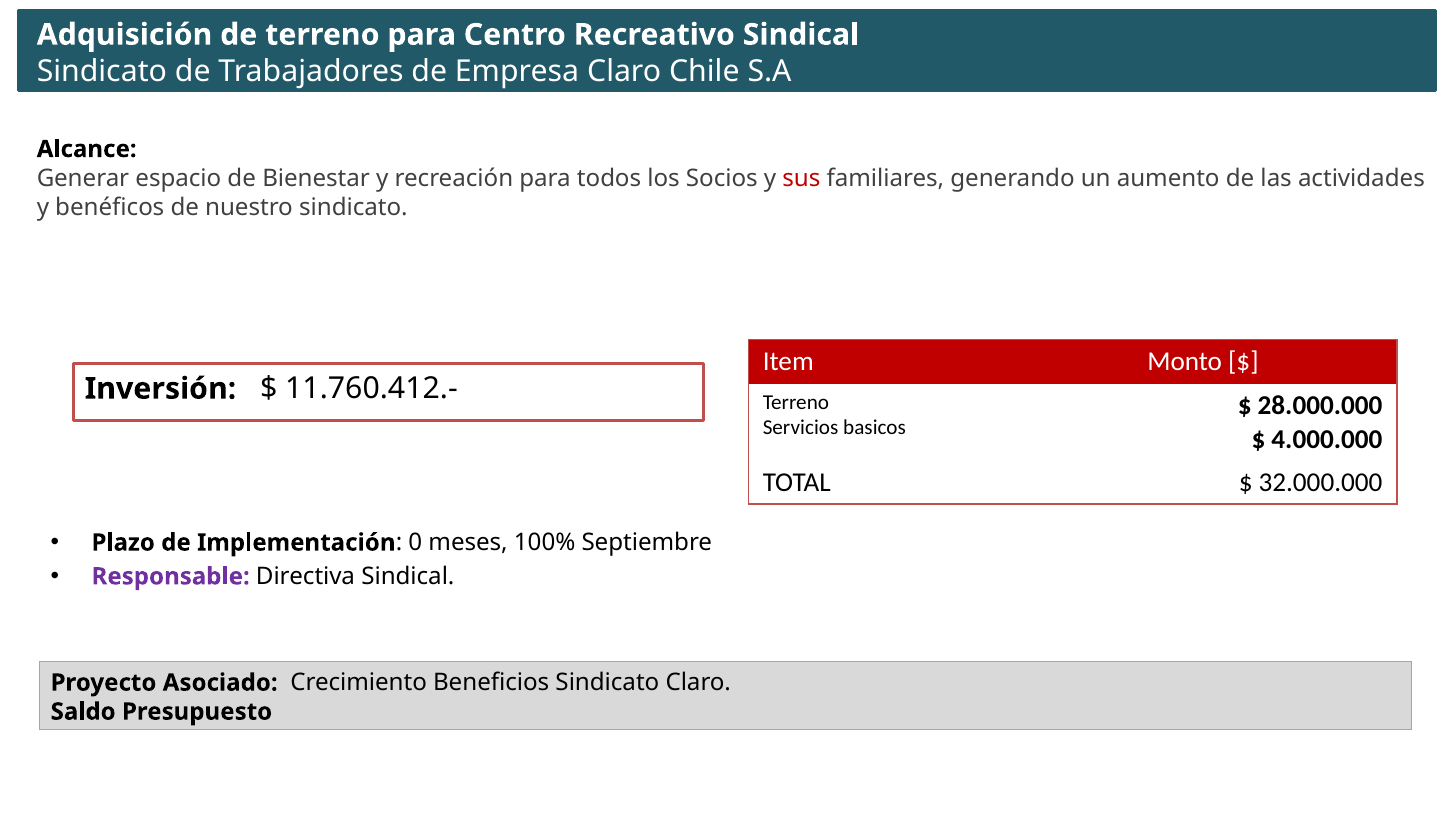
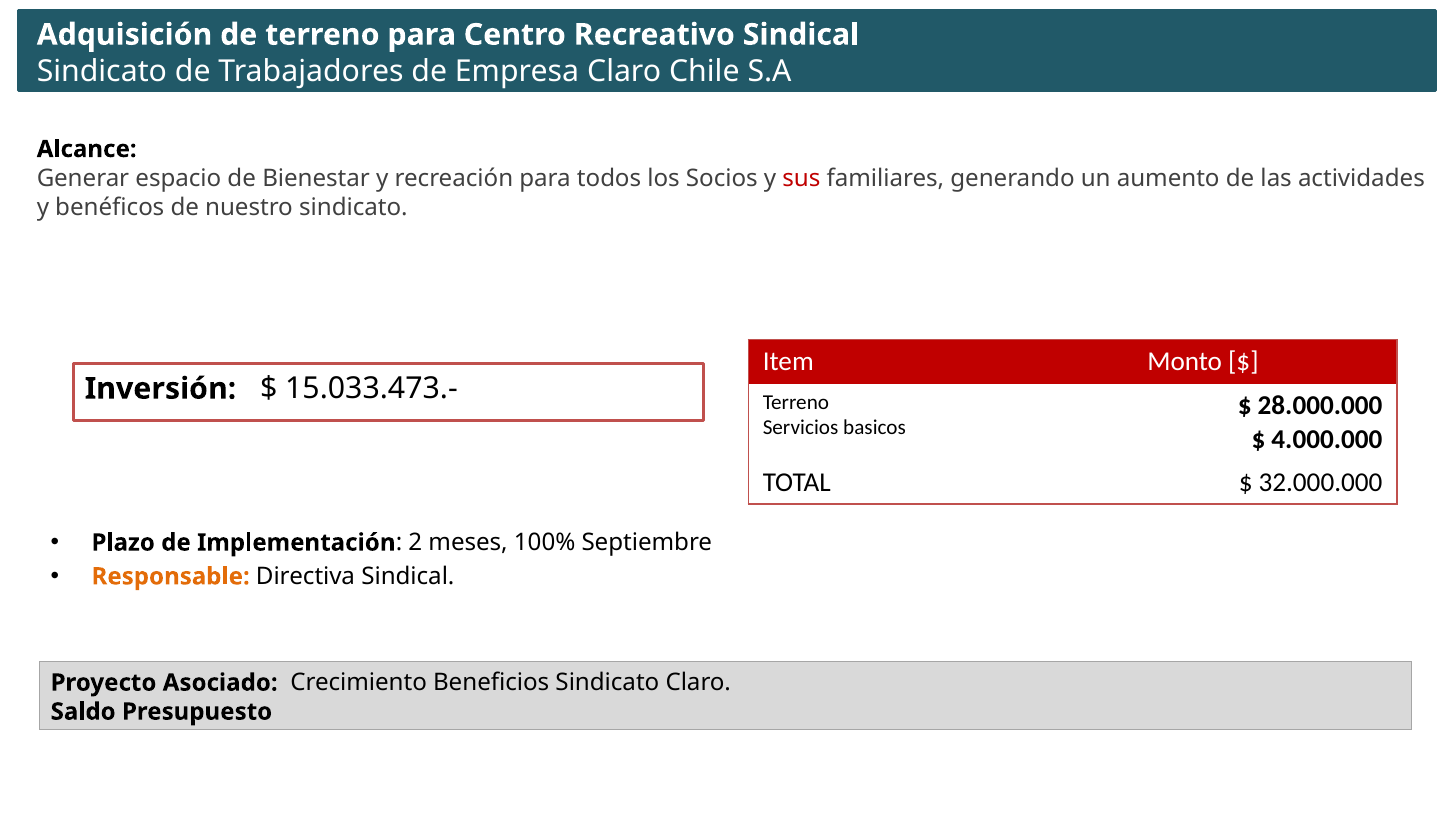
11.760.412.-: 11.760.412.- -> 15.033.473.- (371, 389)
0: 0 -> 2 (415, 543)
Responsable colour: purple -> orange (171, 577)
